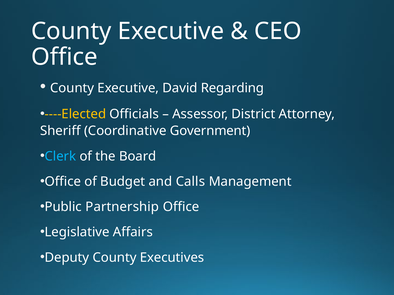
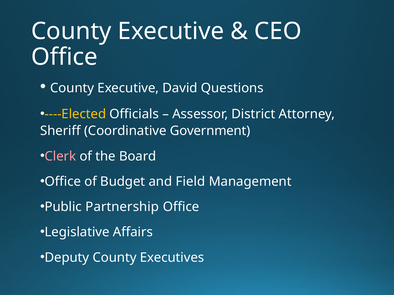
Regarding: Regarding -> Questions (232, 88)
Clerk colour: light blue -> pink (60, 156)
Calls: Calls -> Field (190, 182)
